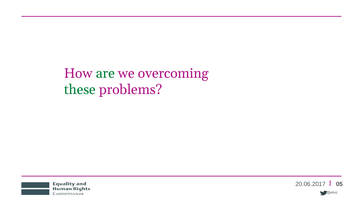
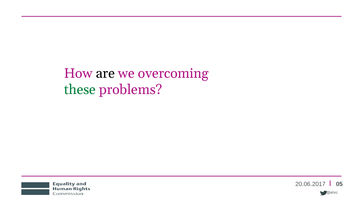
are colour: green -> black (105, 73)
